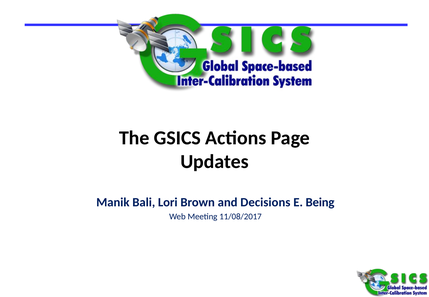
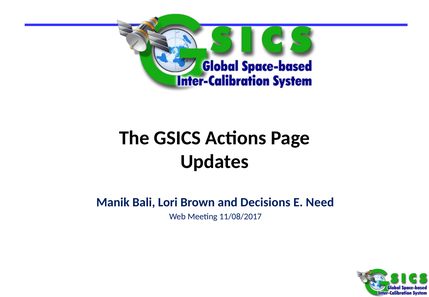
Being: Being -> Need (320, 202)
